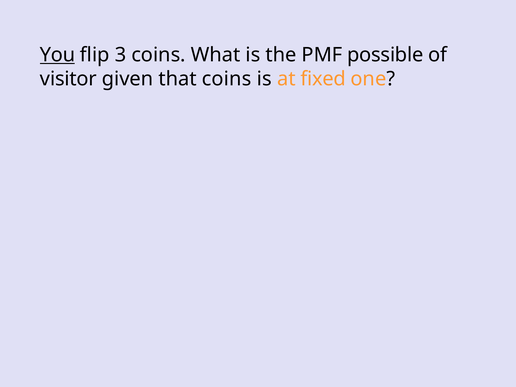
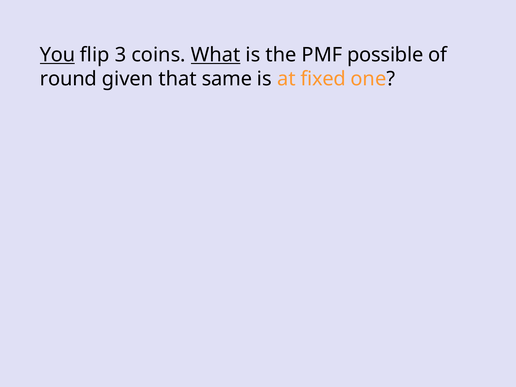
What underline: none -> present (216, 55)
visitor: visitor -> round (68, 79)
that coins: coins -> same (227, 79)
